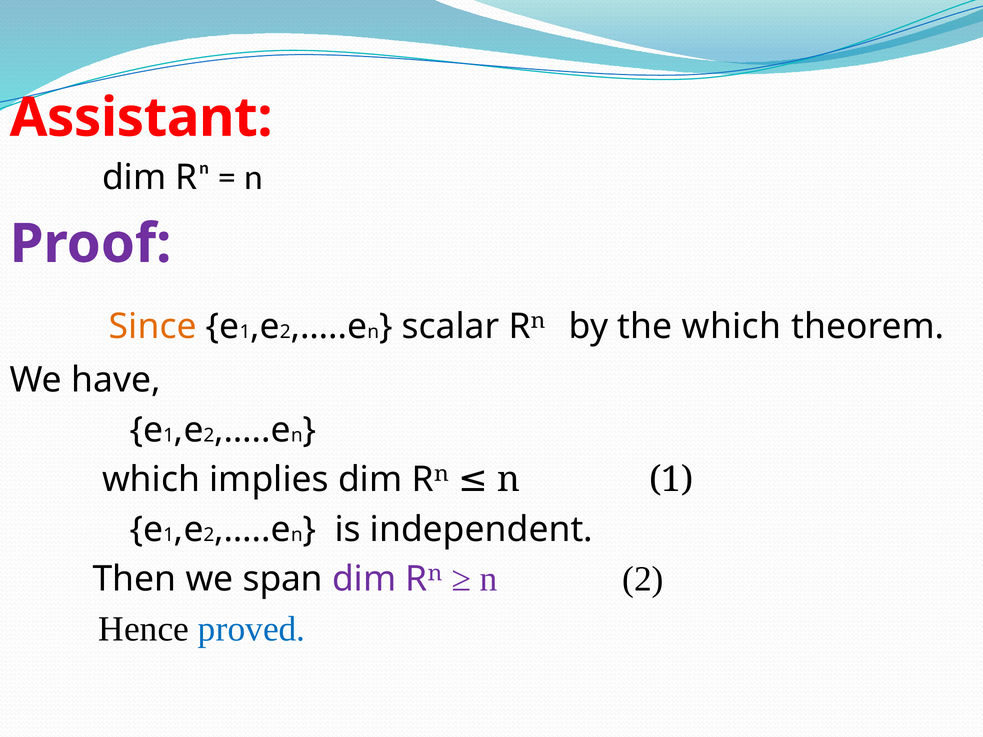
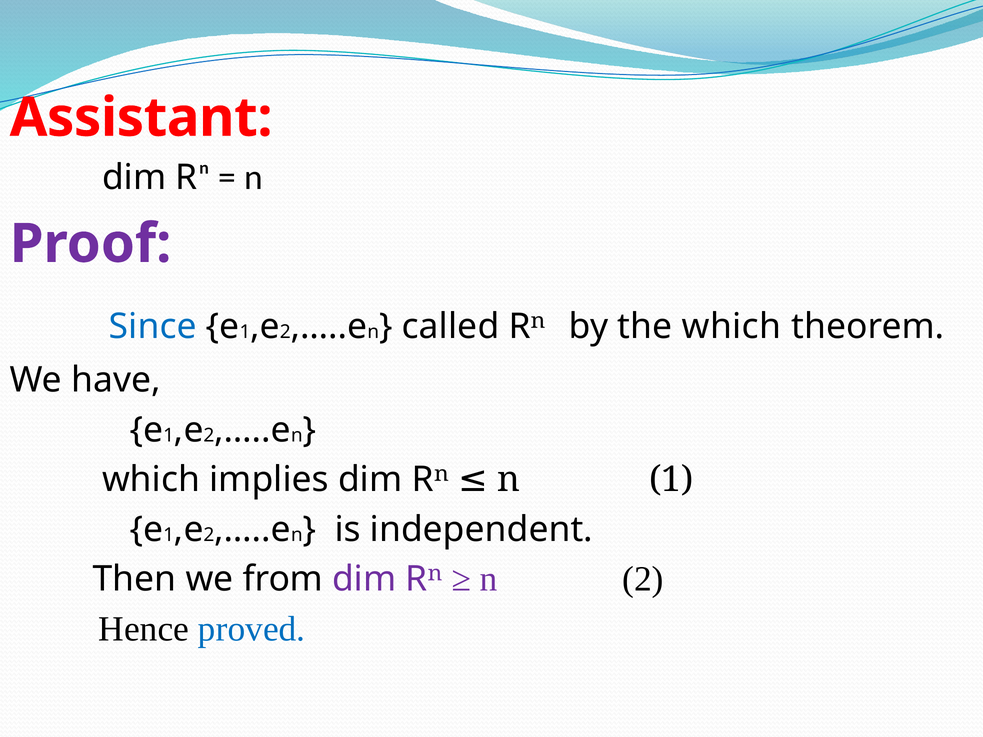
Since colour: orange -> blue (153, 327)
scalar: scalar -> called (450, 327)
span: span -> from (283, 579)
